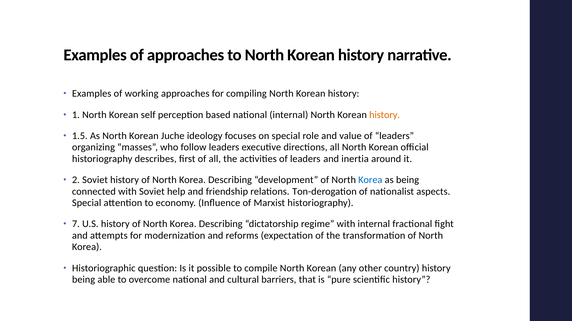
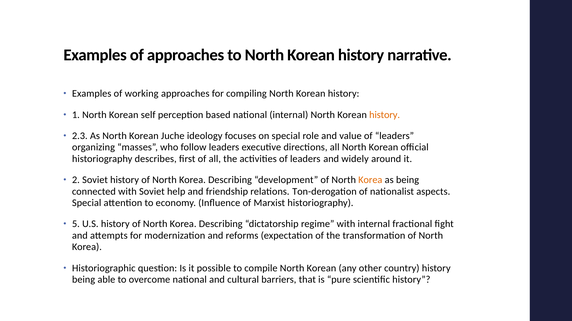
1.5: 1.5 -> 2.3 (80, 136)
inertia: inertia -> widely (355, 159)
Korea colour: blue -> orange (370, 180)
7: 7 -> 5 (76, 224)
